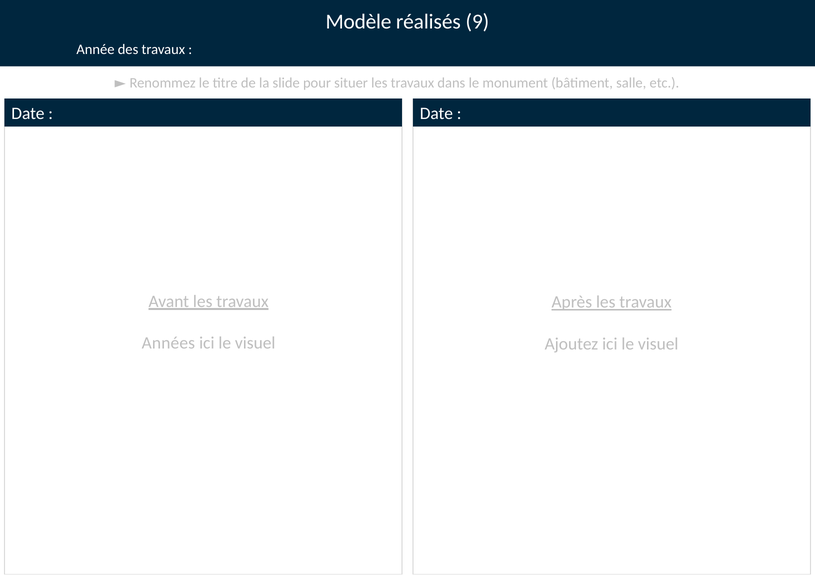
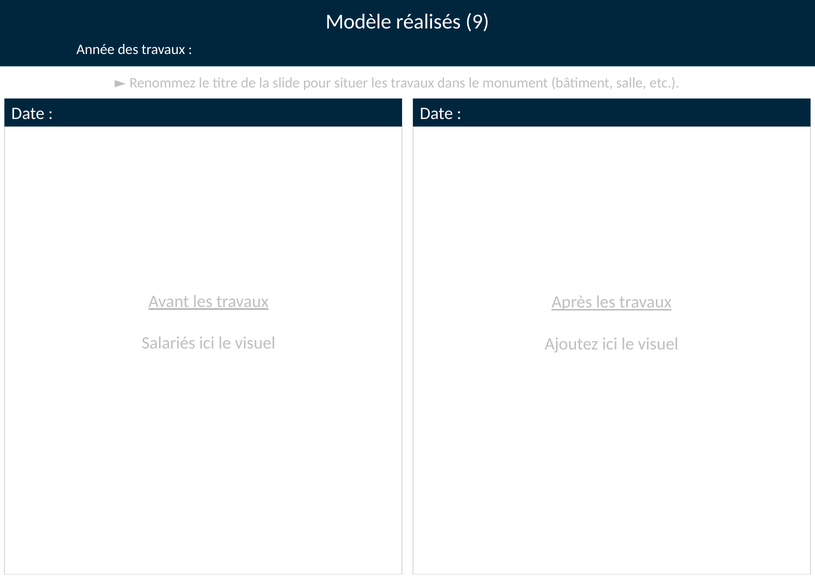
Années: Années -> Salariés (169, 343)
